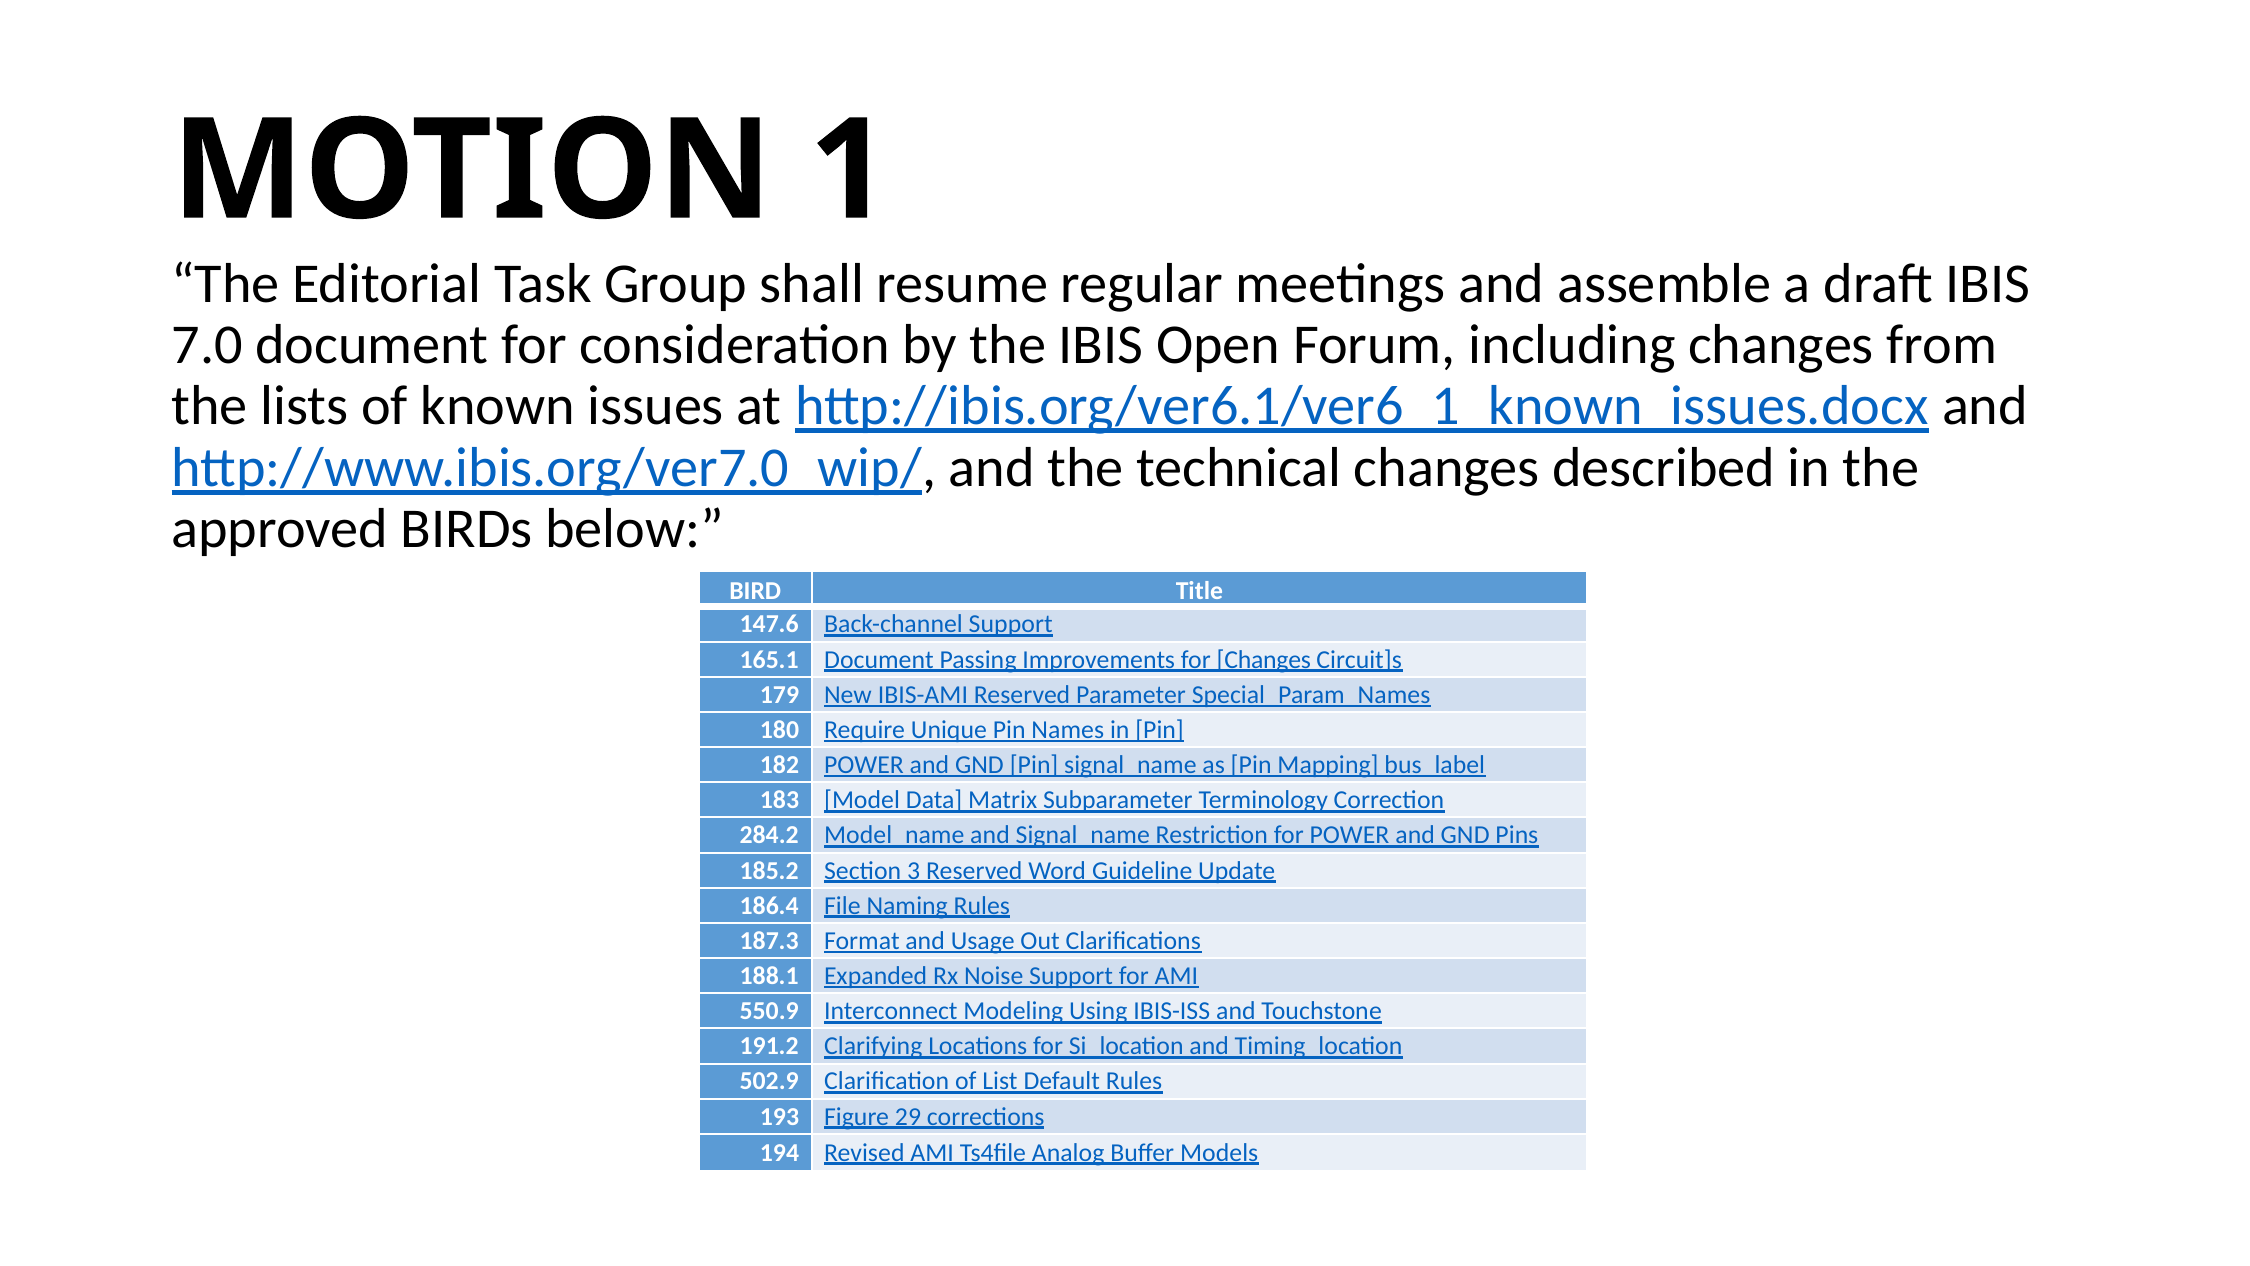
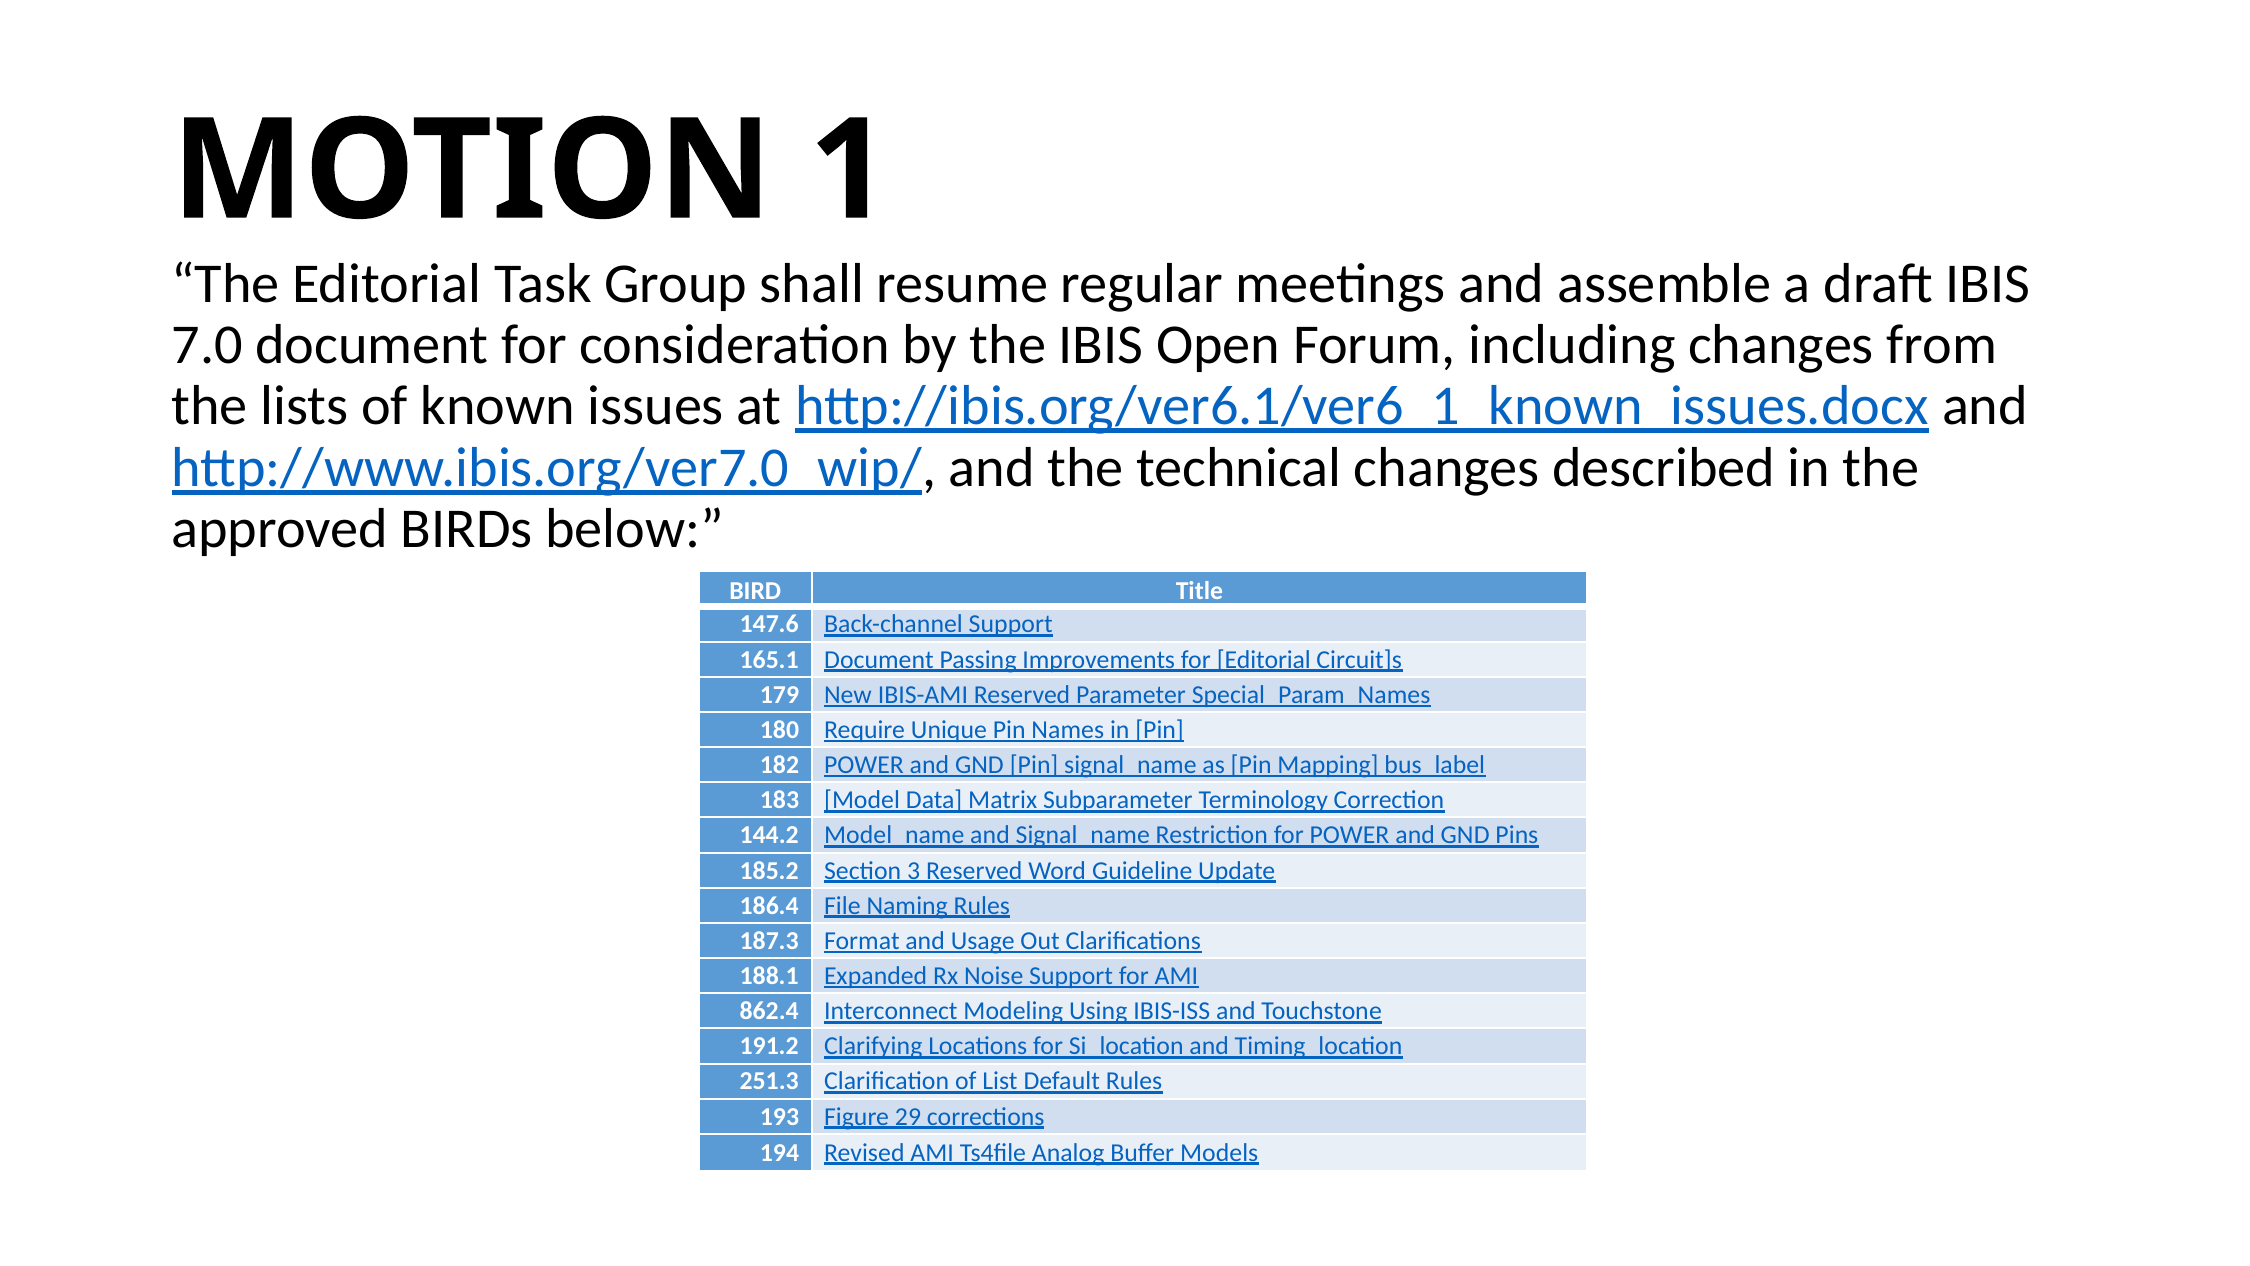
for Changes: Changes -> Editorial (1264, 659)
284.2: 284.2 -> 144.2 (769, 835)
550.9: 550.9 -> 862.4 (769, 1011)
502.9: 502.9 -> 251.3 (769, 1081)
